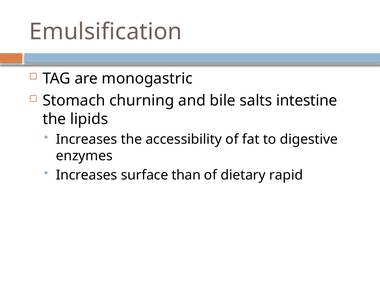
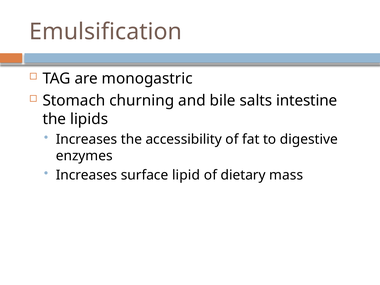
than: than -> lipid (186, 175)
rapid: rapid -> mass (286, 175)
